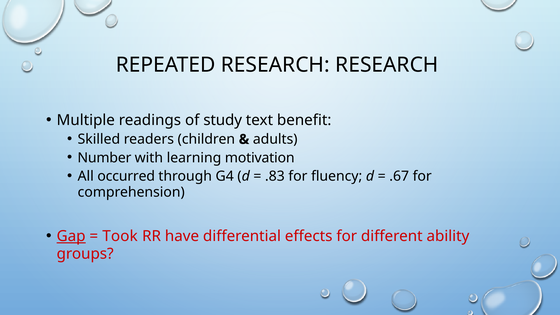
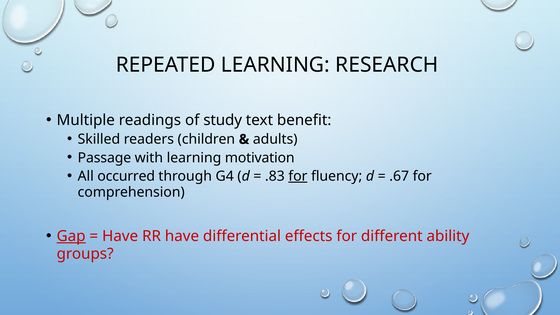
REPEATED RESEARCH: RESEARCH -> LEARNING (275, 65)
Number: Number -> Passage (104, 158)
for underline: none -> present (298, 176)
Took: Took -> Have (120, 236)
